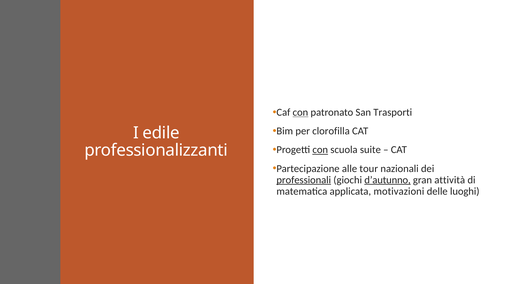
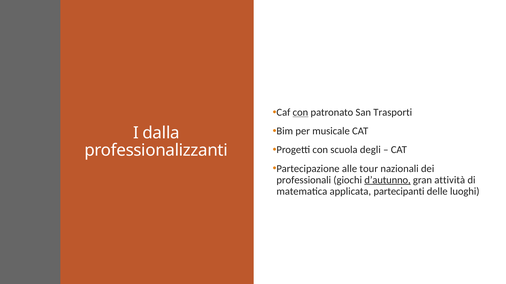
clorofilla: clorofilla -> musicale (331, 131)
edile: edile -> dalla (161, 133)
con underline: present -> none (320, 150)
suite: suite -> degli (370, 150)
professionali underline: present -> none (304, 180)
motivazioni: motivazioni -> partecipanti (399, 192)
